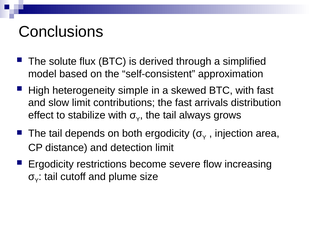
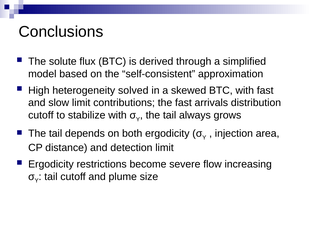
simple: simple -> solved (133, 90)
effect: effect -> cutoff (41, 115)
